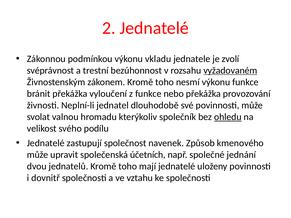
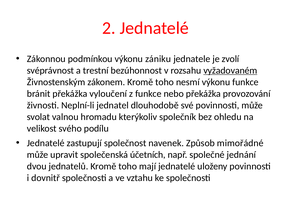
vkladu: vkladu -> zániku (158, 59)
ohledu underline: present -> none (228, 117)
kmenového: kmenového -> mimořádné (240, 143)
